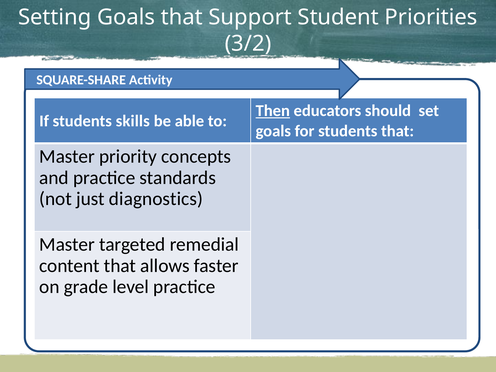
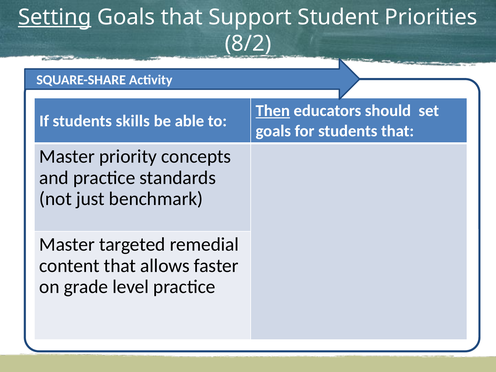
Setting underline: none -> present (55, 17)
3/2: 3/2 -> 8/2 (248, 44)
diagnostics: diagnostics -> benchmark (156, 199)
